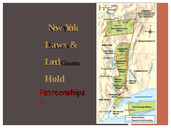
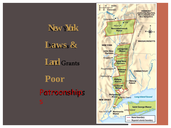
Hold: Hold -> Poor (55, 79)
